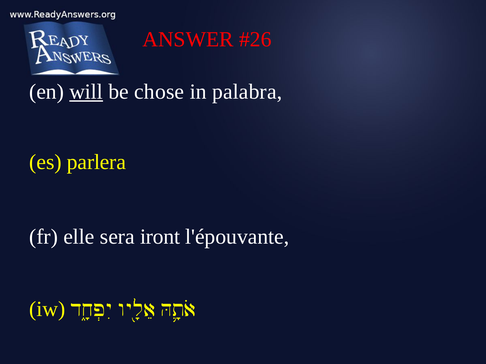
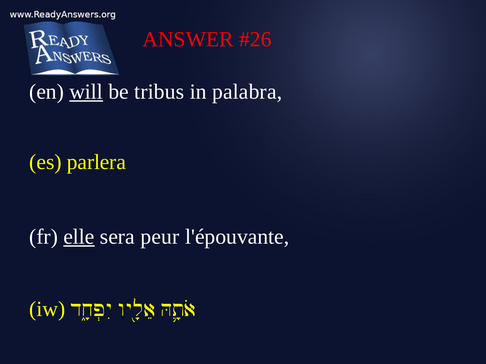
chose: chose -> tribus (159, 92)
elle underline: none -> present (79, 237)
iront: iront -> peur (160, 237)
